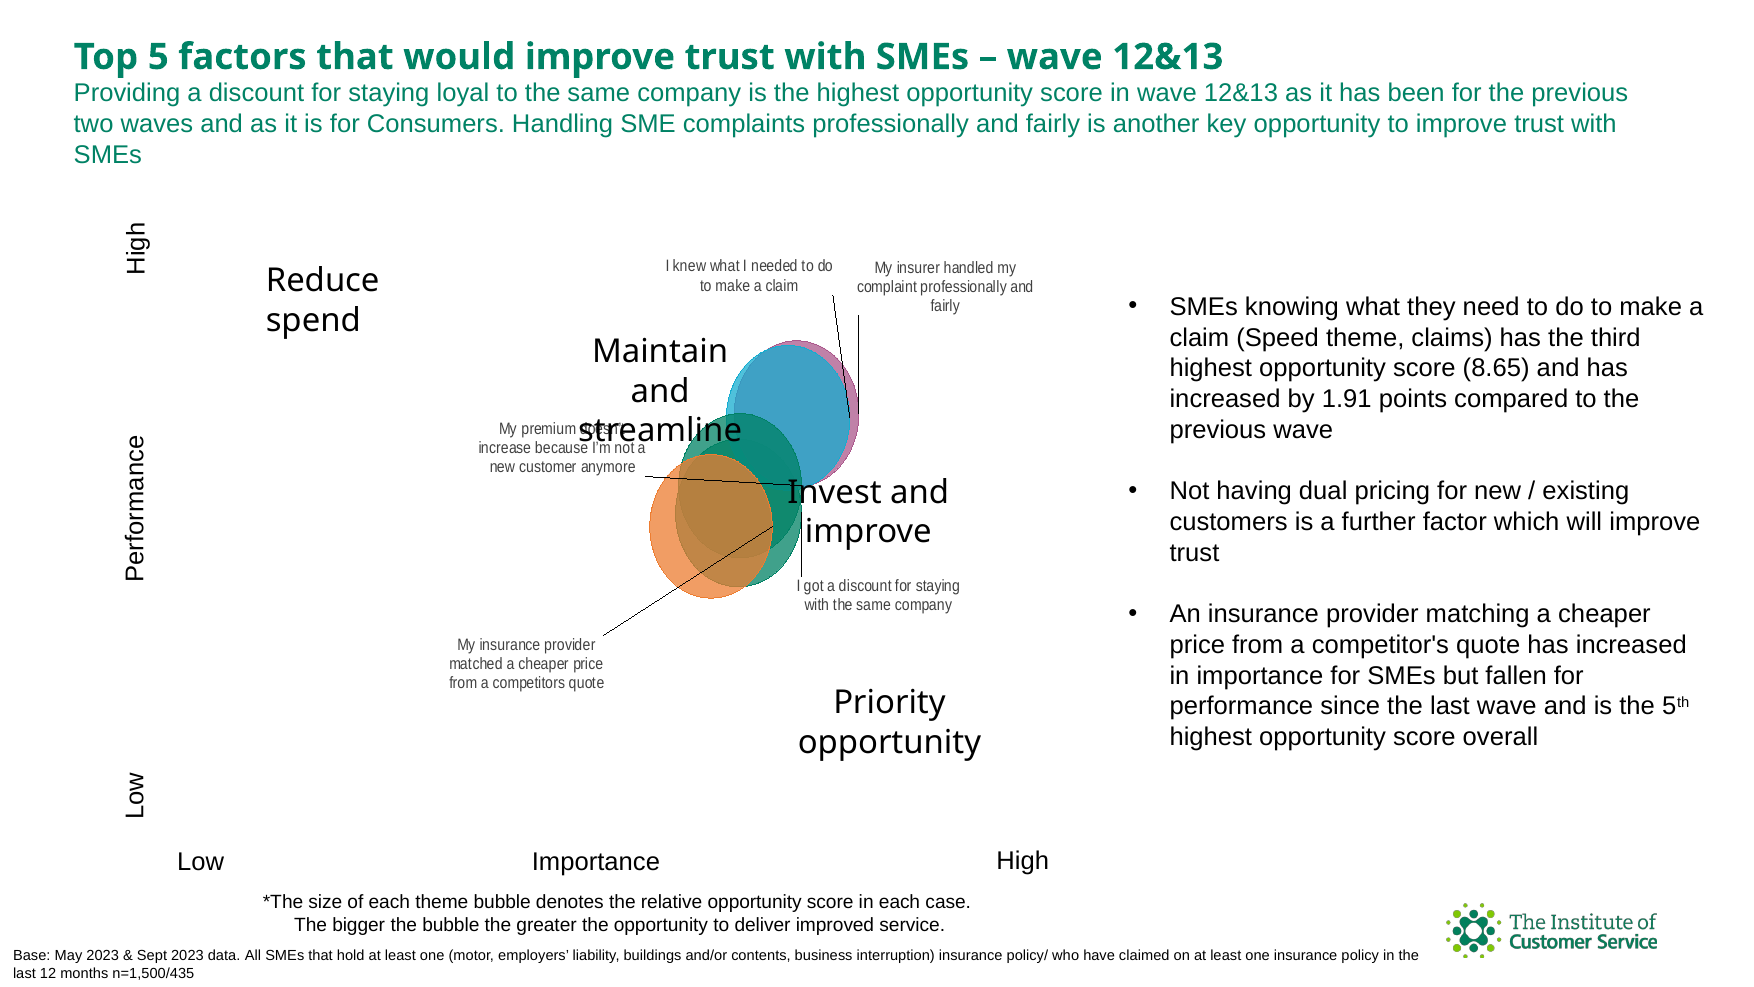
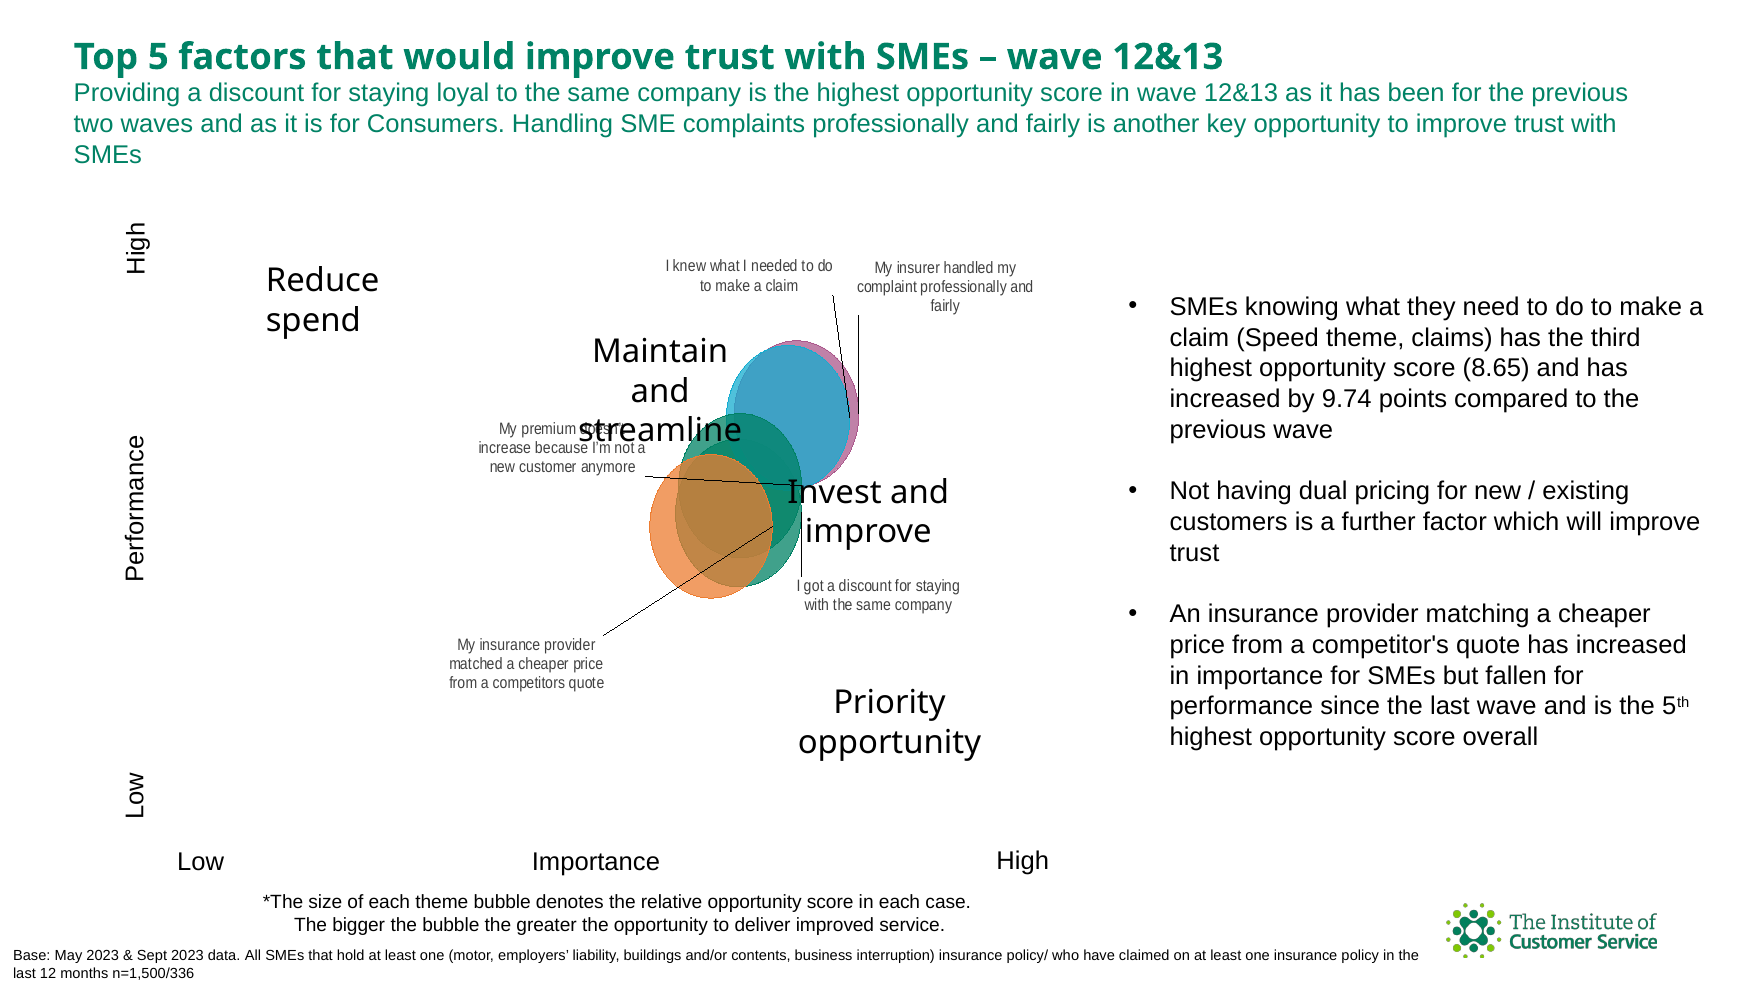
1.91: 1.91 -> 9.74 (1347, 399)
n=1,500/435: n=1,500/435 -> n=1,500/336 (153, 973)
